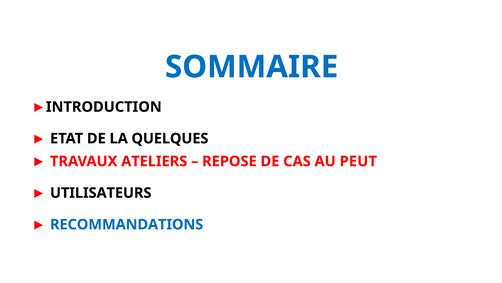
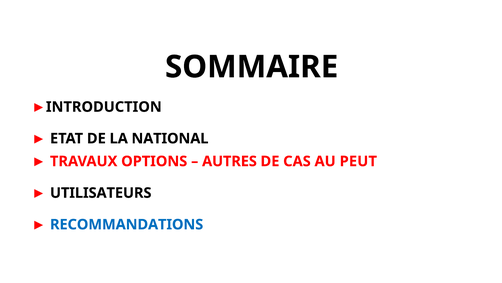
SOMMAIRE colour: blue -> black (252, 67)
QUELQUES: QUELQUES -> NATIONAL (170, 138)
ATELIERS: ATELIERS -> OPTIONS (154, 161)
REPOSE: REPOSE -> AUTRES (229, 161)
